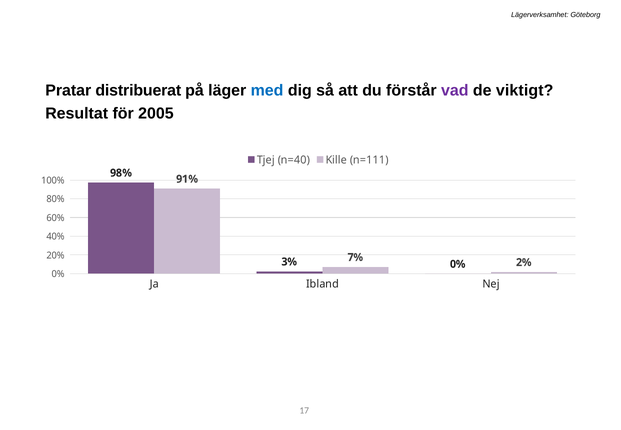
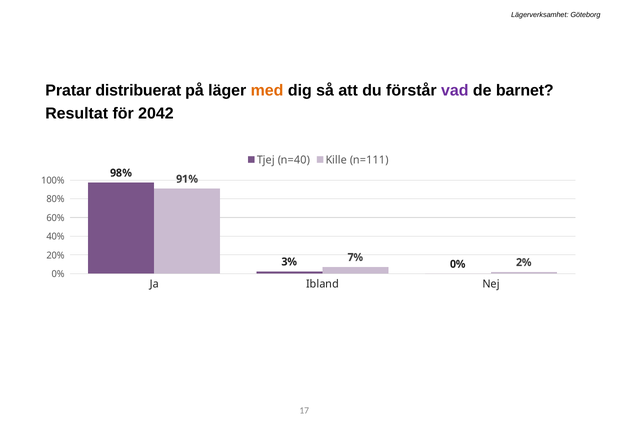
med colour: blue -> orange (267, 90)
viktigt: viktigt -> barnet (525, 90)
2005: 2005 -> 2042 (156, 113)
